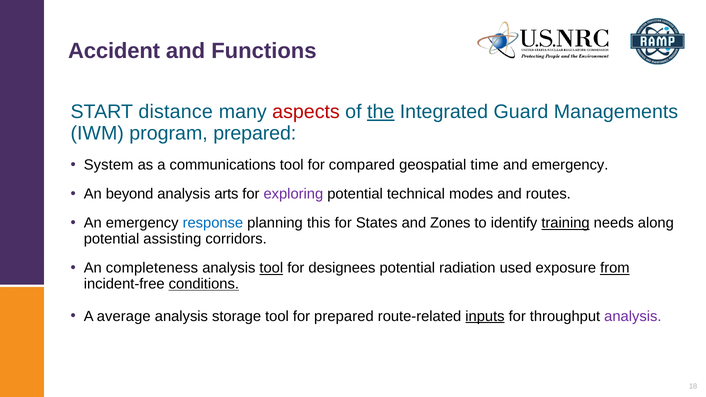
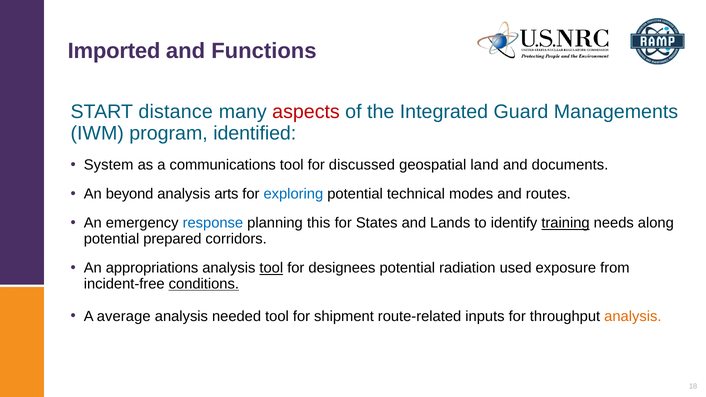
Accident: Accident -> Imported (114, 51)
the underline: present -> none (381, 112)
program prepared: prepared -> identified (255, 133)
compared: compared -> discussed (362, 165)
time: time -> land (485, 165)
and emergency: emergency -> documents (570, 165)
exploring colour: purple -> blue (293, 194)
Zones: Zones -> Lands (450, 223)
assisting: assisting -> prepared (172, 239)
completeness: completeness -> appropriations (152, 268)
from underline: present -> none (615, 268)
storage: storage -> needed (237, 316)
for prepared: prepared -> shipment (344, 316)
inputs underline: present -> none (485, 316)
analysis colour: purple -> orange (633, 316)
